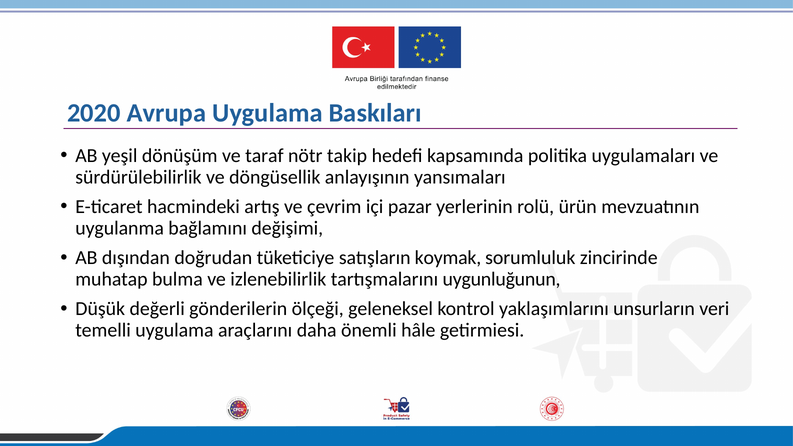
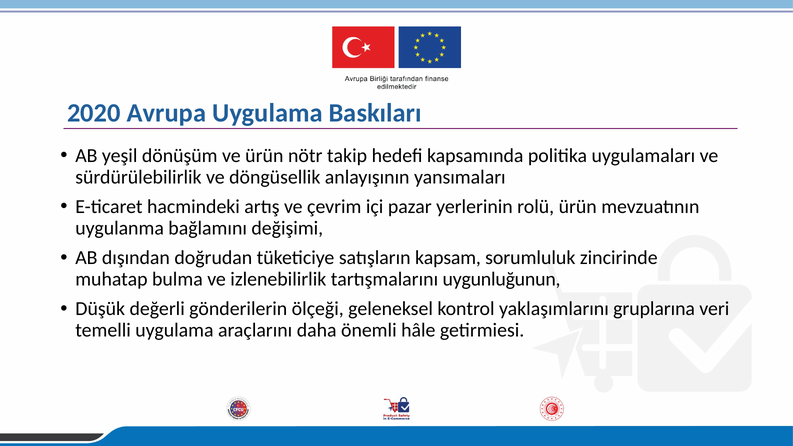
ve taraf: taraf -> ürün (264, 156)
koymak: koymak -> kapsam (448, 258)
unsurların: unsurların -> gruplarına (654, 309)
